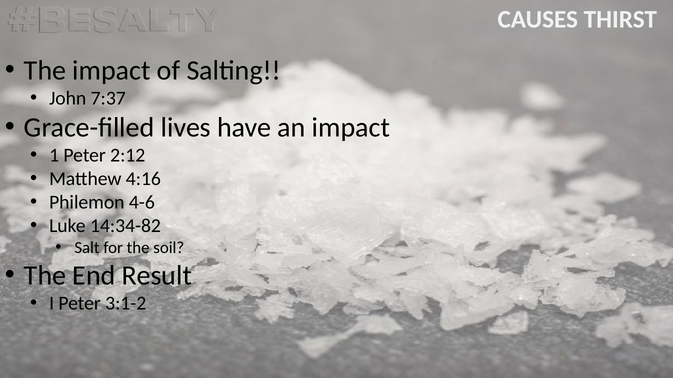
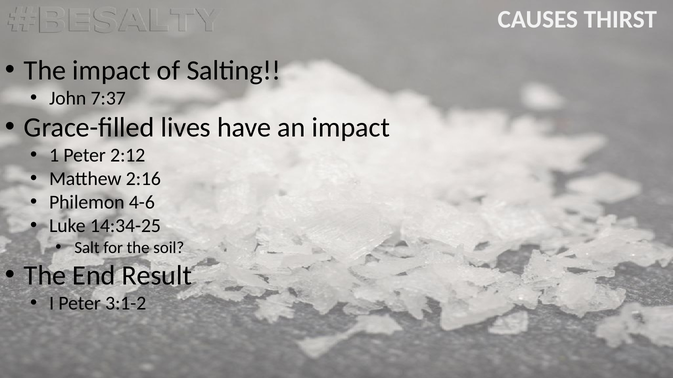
4:16: 4:16 -> 2:16 (143, 179)
14:34-82: 14:34-82 -> 14:34-25 (125, 226)
